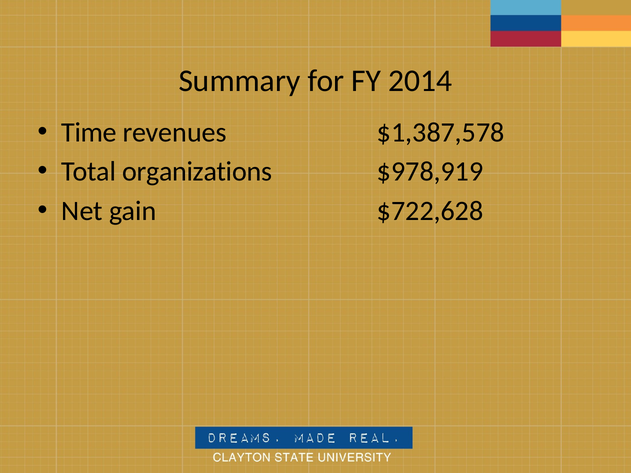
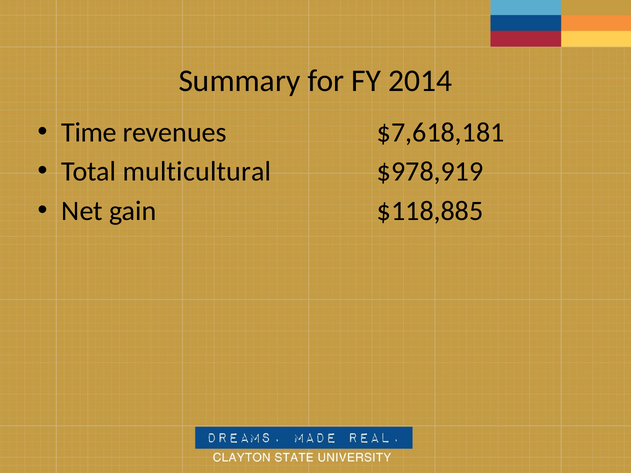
$1,387,578: $1,387,578 -> $7,618,181 (441, 132)
organizations: organizations -> multicultural (197, 172)
$722,628: $722,628 -> $118,885 (430, 211)
